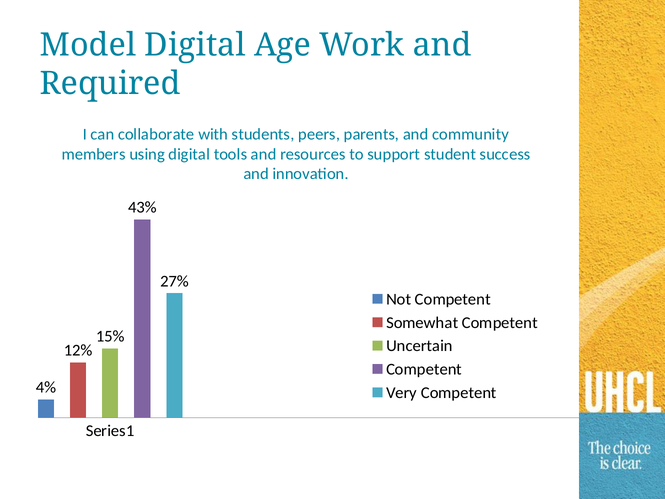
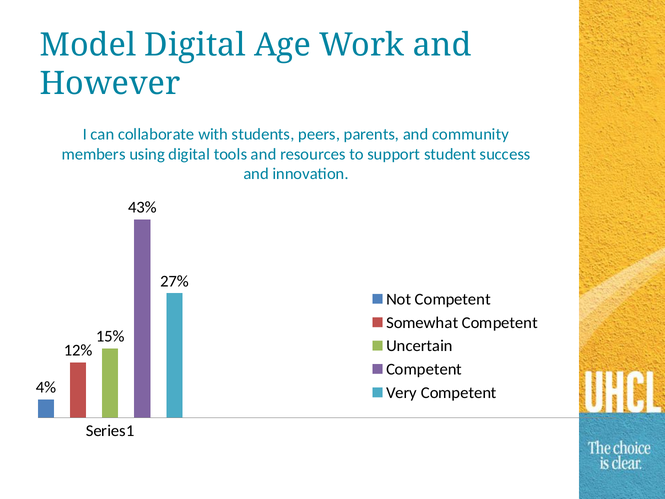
Required: Required -> However (110, 84)
